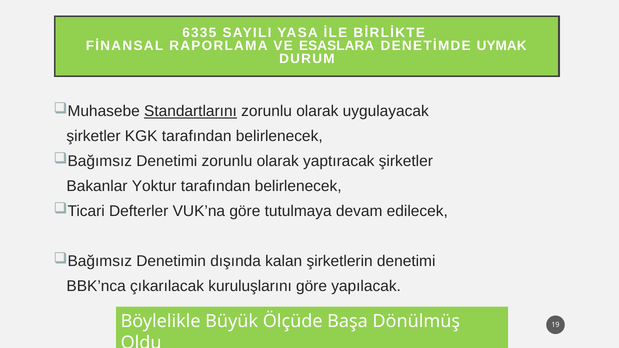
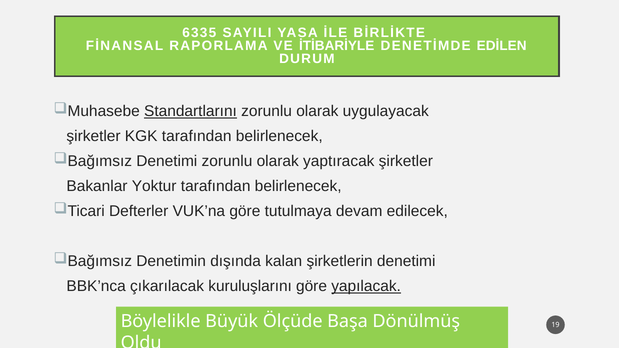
ESASLARA: ESASLARA -> İTİBARİYLE (337, 46)
UYMAK: UYMAK -> EDİLEN (502, 46)
yapılacak underline: none -> present (366, 287)
